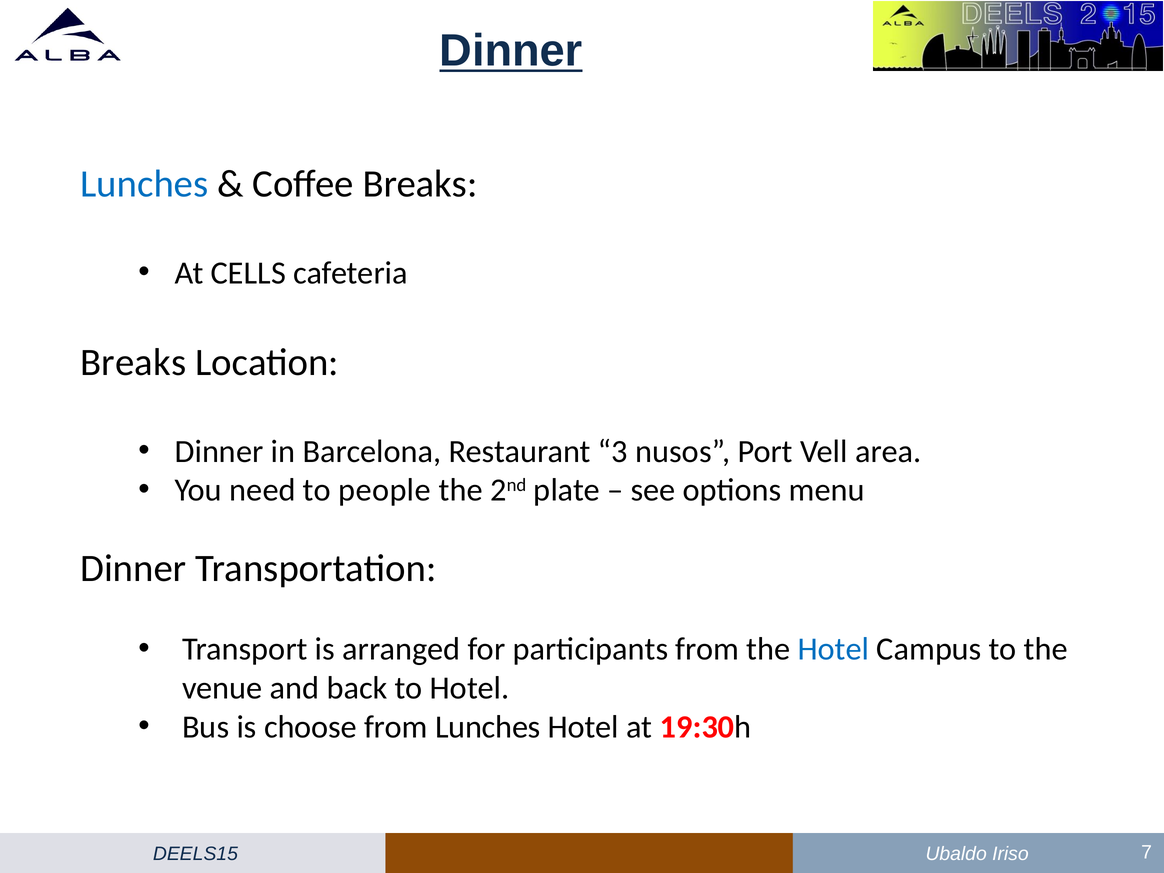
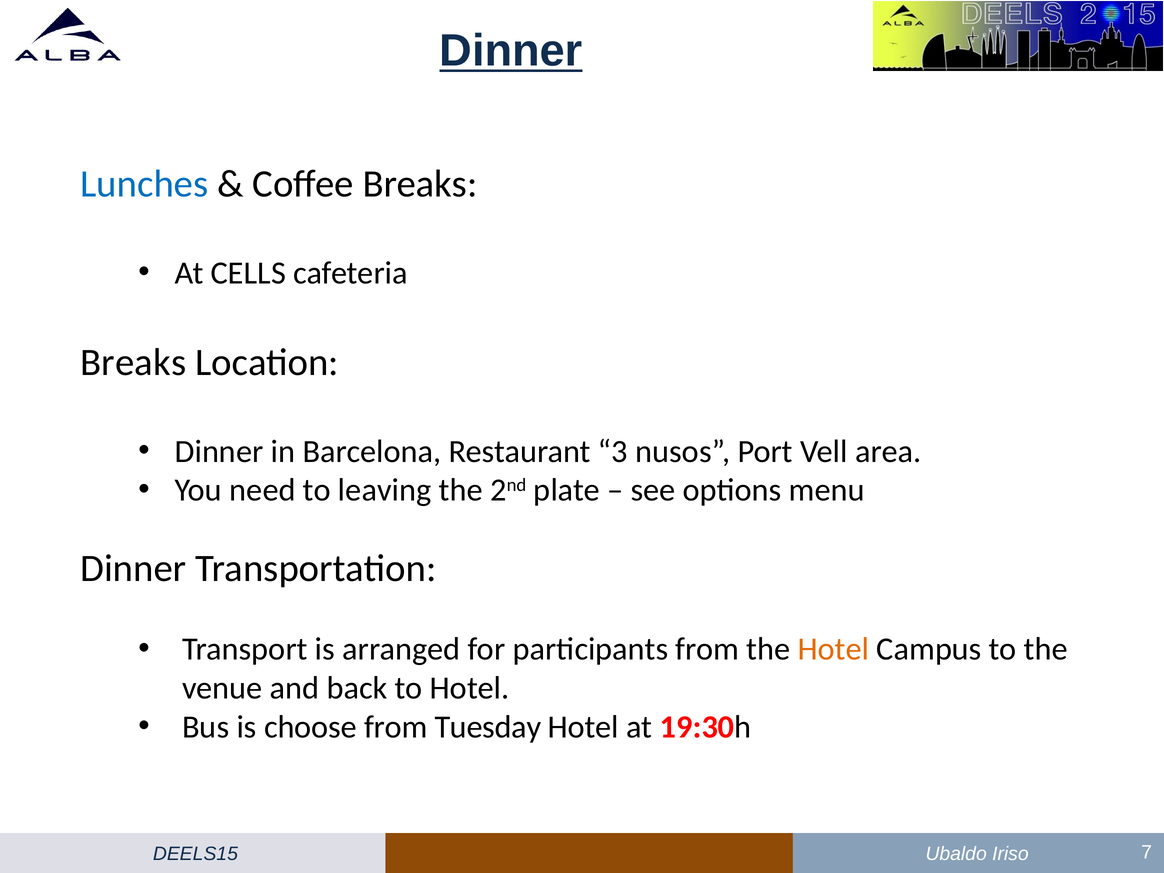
people: people -> leaving (385, 490)
Hotel colour: blue -> orange (833, 649)
from Lunches: Lunches -> Tuesday (488, 727)
